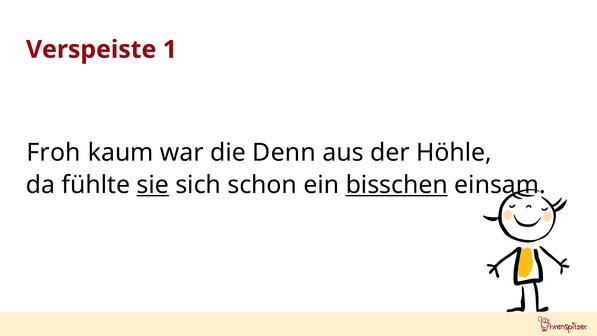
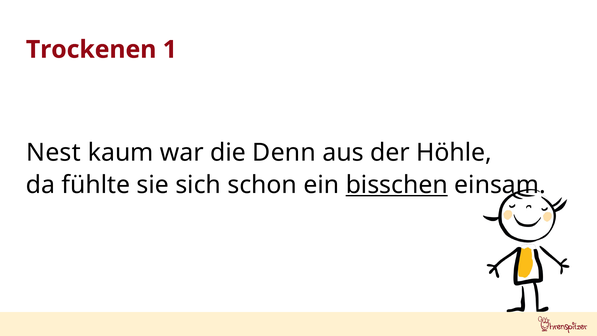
Verspeiste: Verspeiste -> Trockenen (91, 50)
Froh: Froh -> Nest (54, 152)
sie underline: present -> none (153, 185)
